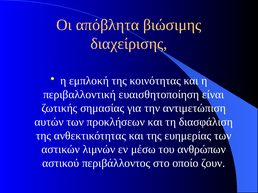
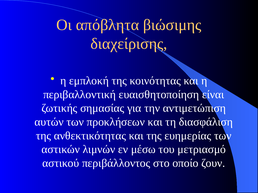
ανθρώπων: ανθρώπων -> μετριασμό (202, 150)
